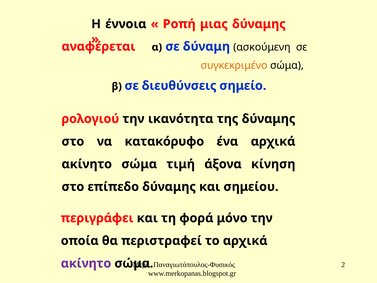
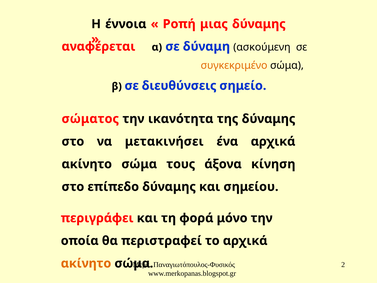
ρολογιού: ρολογιού -> σώματος (90, 119)
κατακόρυφο: κατακόρυφο -> μετακινήσει (164, 141)
τιμή: τιμή -> τους (181, 164)
ακίνητο colour: purple -> orange (86, 263)
